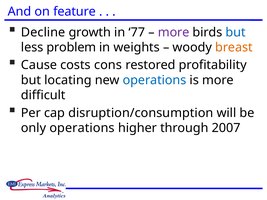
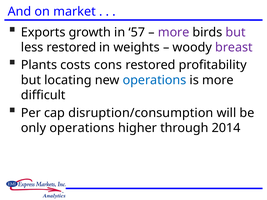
feature: feature -> market (75, 12)
Decline: Decline -> Exports (43, 32)
77: 77 -> 57 (137, 32)
but colour: blue -> purple (236, 32)
less problem: problem -> restored (71, 47)
breast colour: orange -> purple (234, 47)
Cause: Cause -> Plants (39, 65)
2007: 2007 -> 2014 (226, 128)
